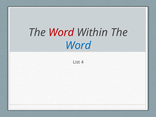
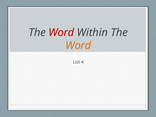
Word colour: blue -> orange (78, 45)
